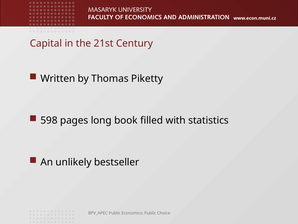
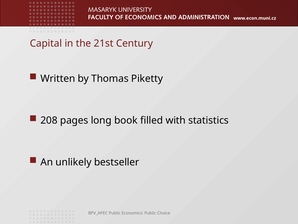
598: 598 -> 208 (49, 120)
